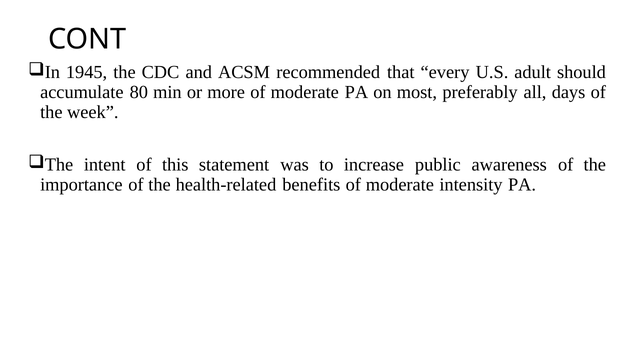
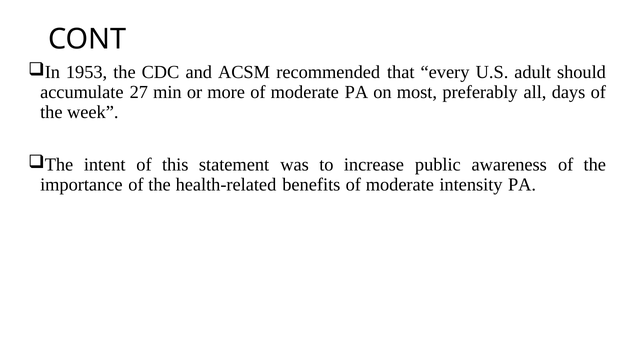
1945: 1945 -> 1953 (87, 72)
80: 80 -> 27 (139, 92)
